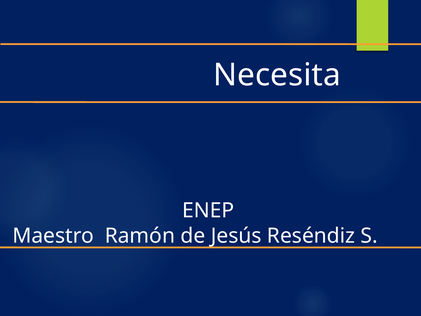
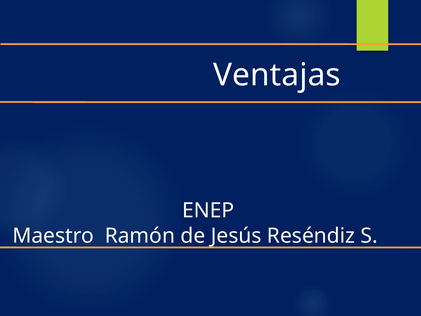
Necesita: Necesita -> Ventajas (277, 75)
